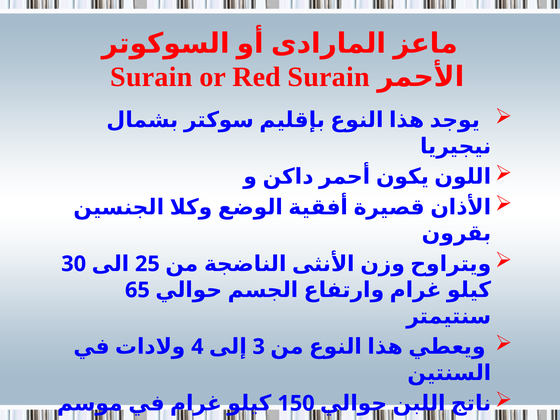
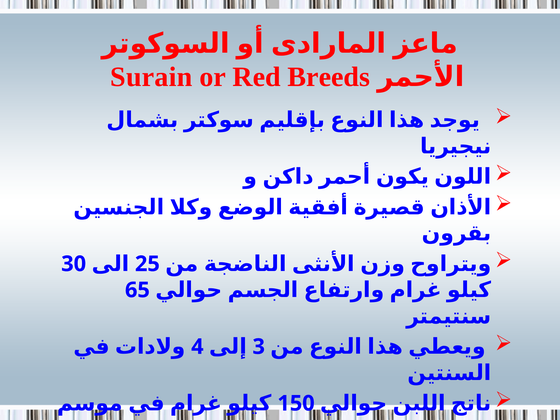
Red Surain: Surain -> Breeds (329, 77)
